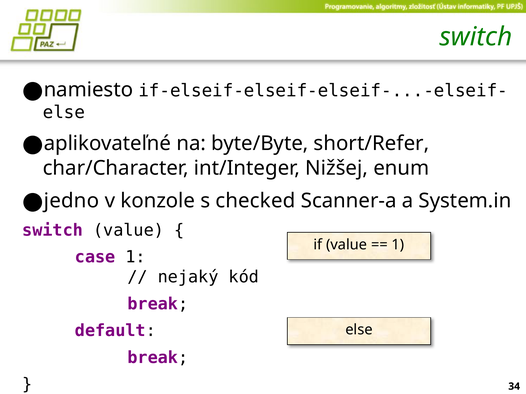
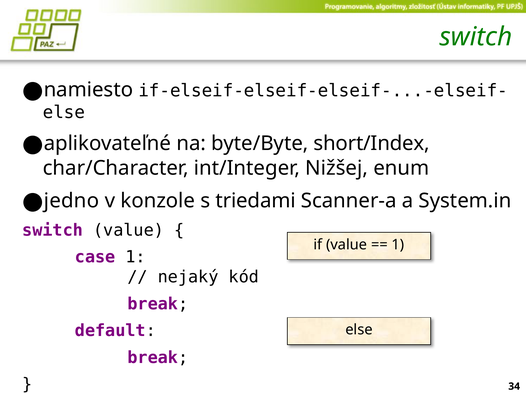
short/Refer: short/Refer -> short/Index (372, 144)
checked: checked -> triedami (256, 201)
